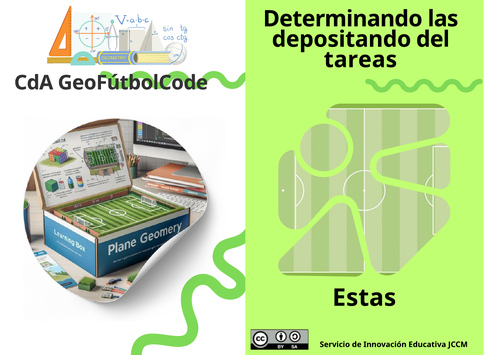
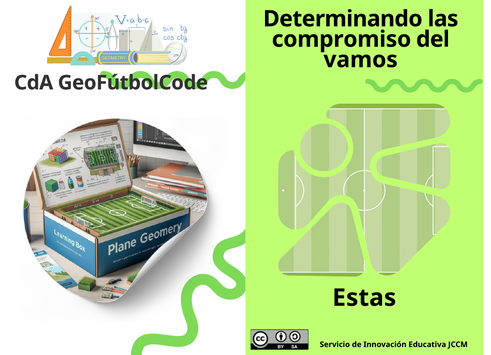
depositando: depositando -> compromiso (342, 39)
tareas: tareas -> vamos (361, 60)
